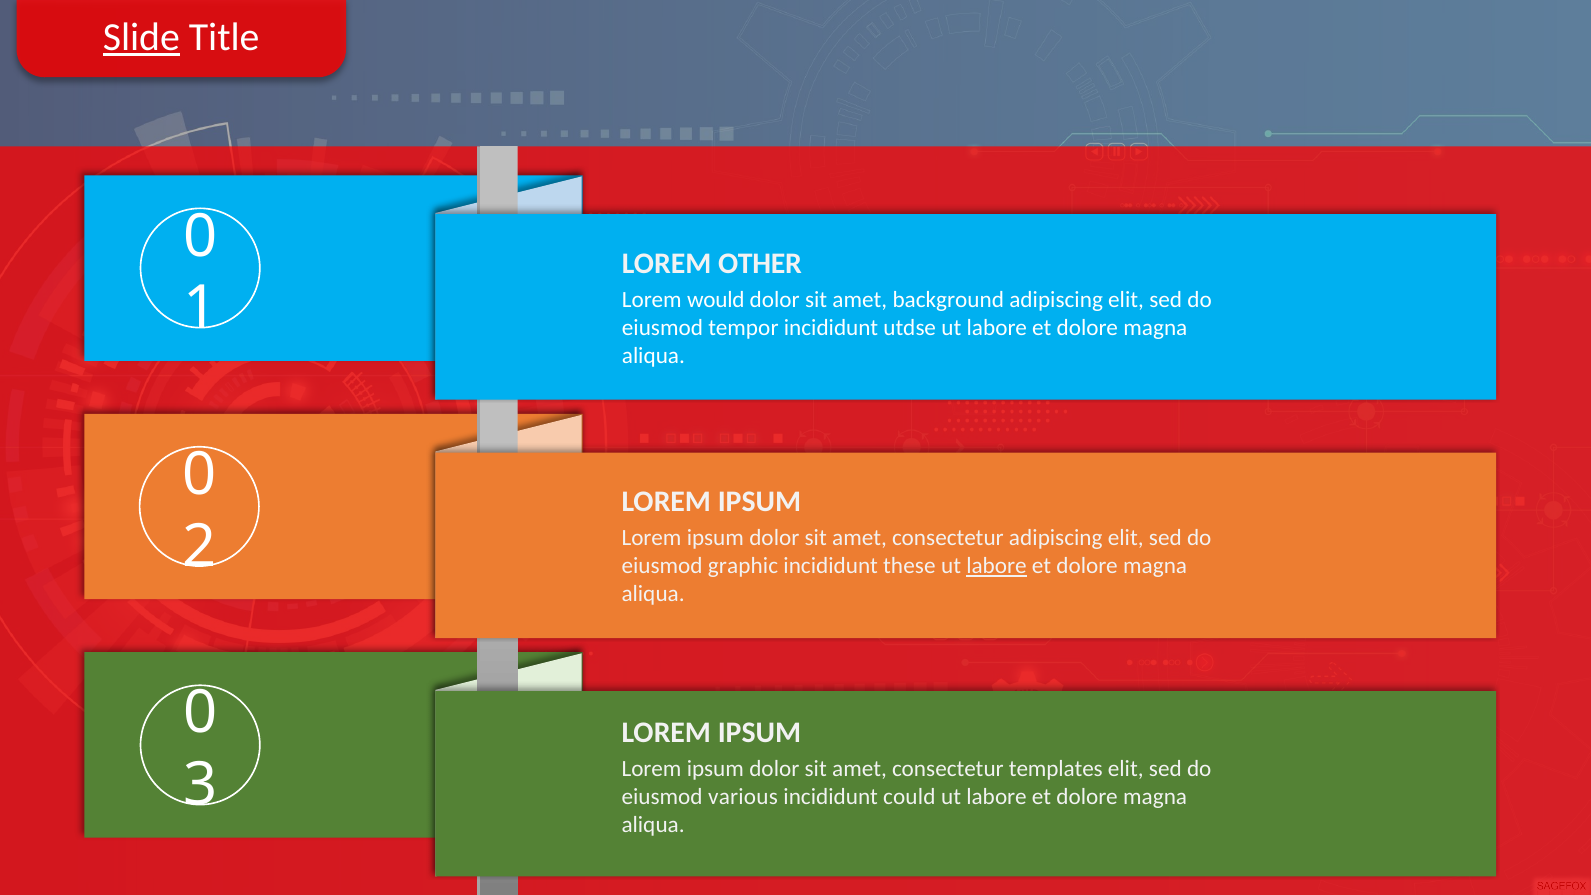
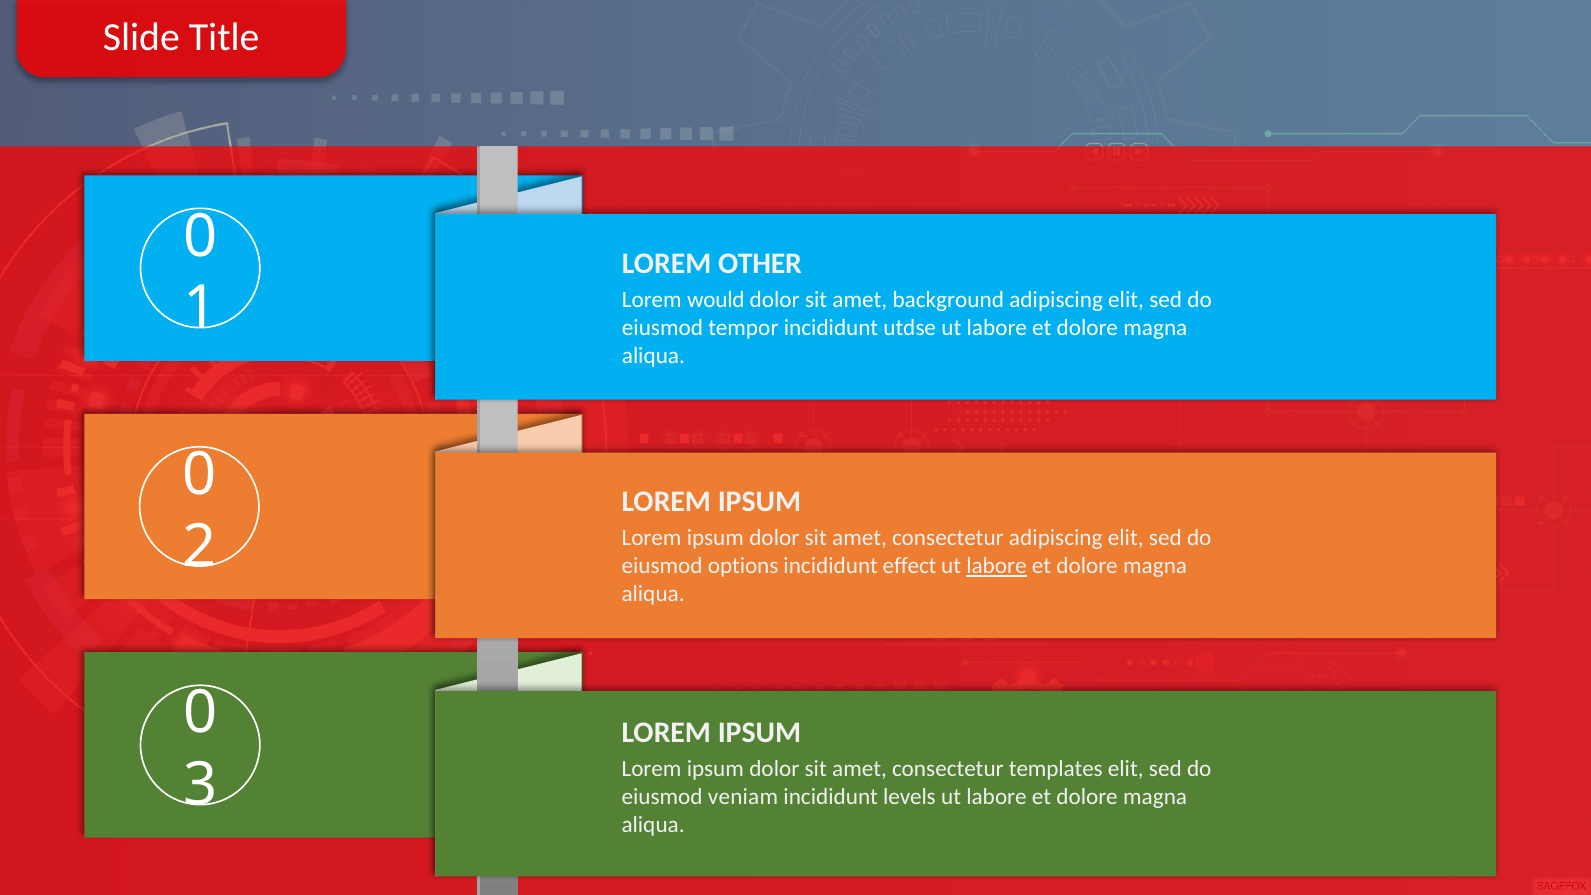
Slide underline: present -> none (141, 38)
graphic: graphic -> options (743, 566)
these: these -> effect (910, 566)
various: various -> veniam (743, 797)
could: could -> levels (909, 797)
